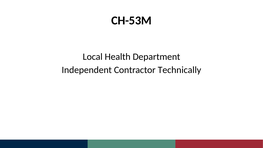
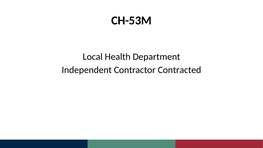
Technically: Technically -> Contracted (179, 70)
